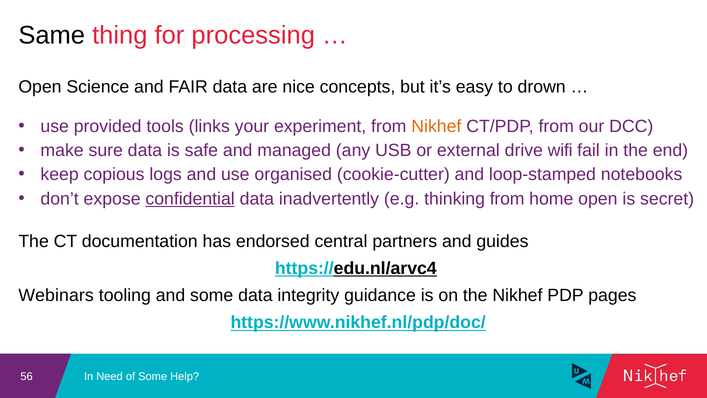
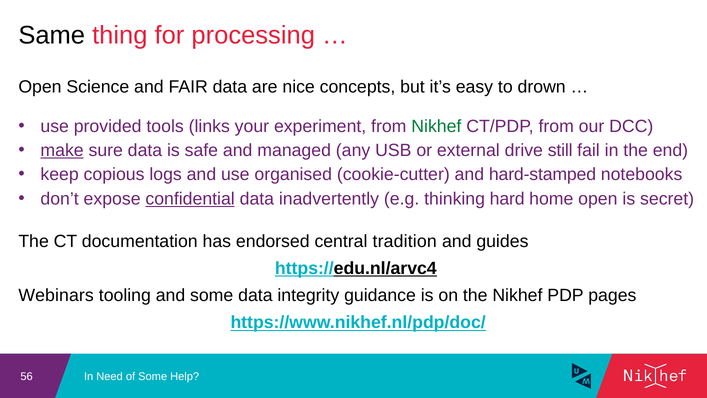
Nikhef colour: orange -> green (436, 126)
make underline: none -> present (62, 150)
wifi: wifi -> still (560, 150)
loop-stamped: loop-stamped -> hard-stamped (543, 174)
thinking from: from -> hard (507, 199)
partners: partners -> tradition (405, 241)
